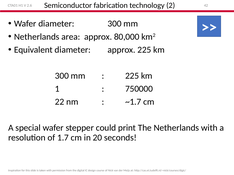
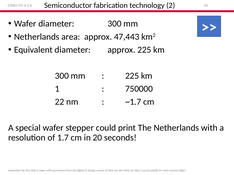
80,000: 80,000 -> 47,443 (127, 37)
